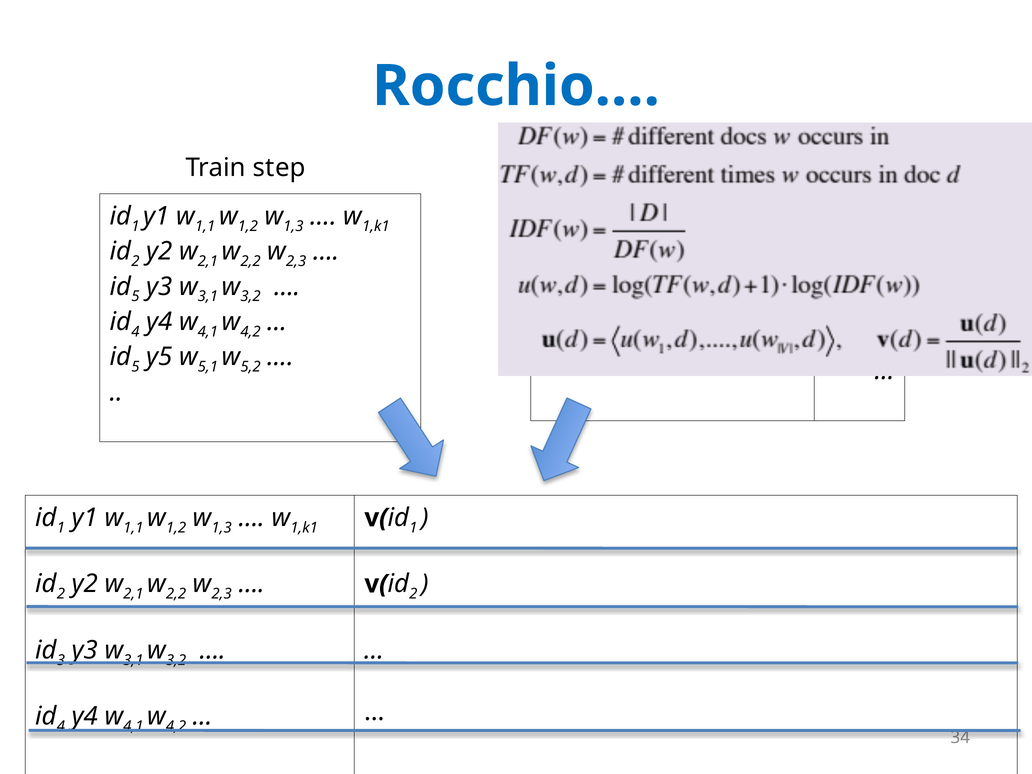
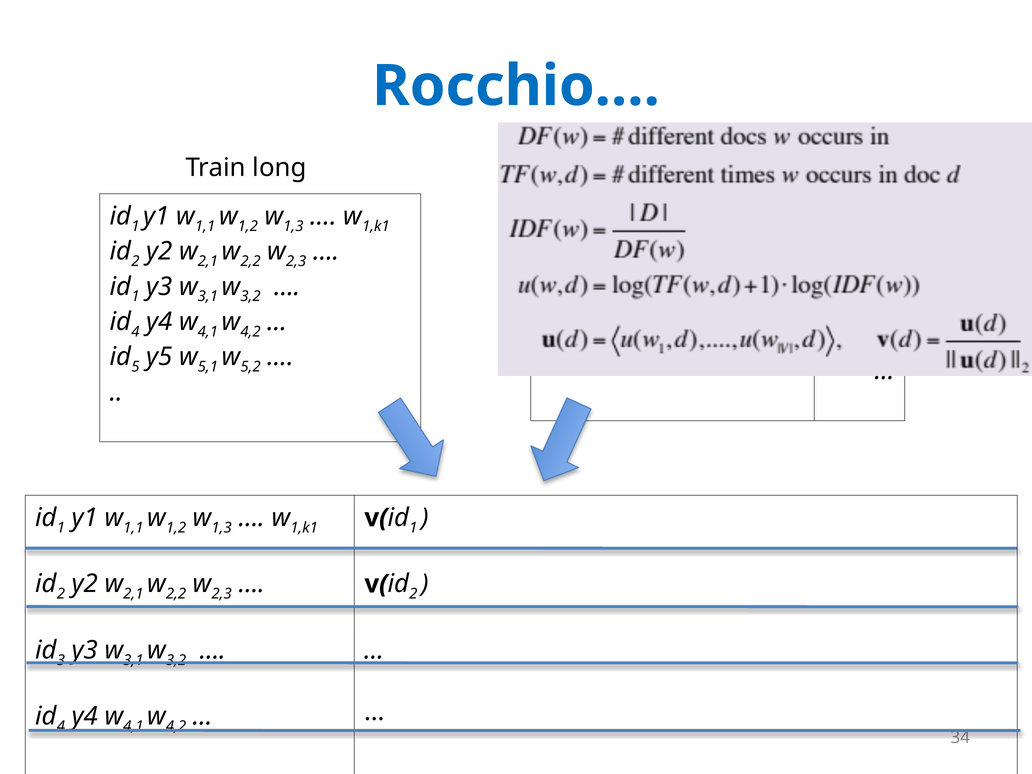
step: step -> long (279, 168)
5: 5 -> 1 (135, 297)
